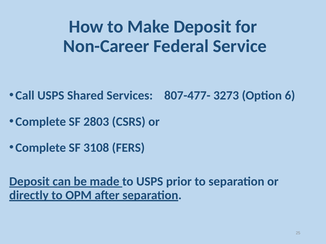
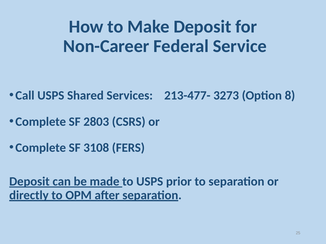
807-477-: 807-477- -> 213-477- (187, 96)
6: 6 -> 8 (290, 96)
